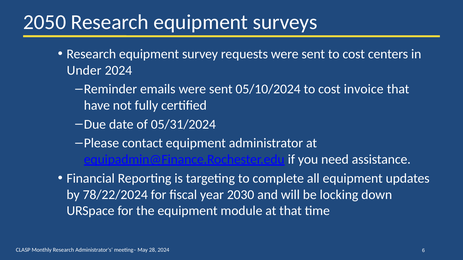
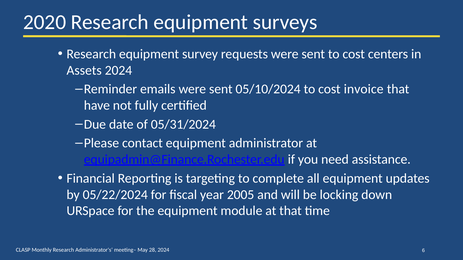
2050: 2050 -> 2020 (45, 22)
Under: Under -> Assets (84, 70)
78/22/2024: 78/22/2024 -> 05/22/2024 (115, 195)
2030: 2030 -> 2005 (241, 195)
